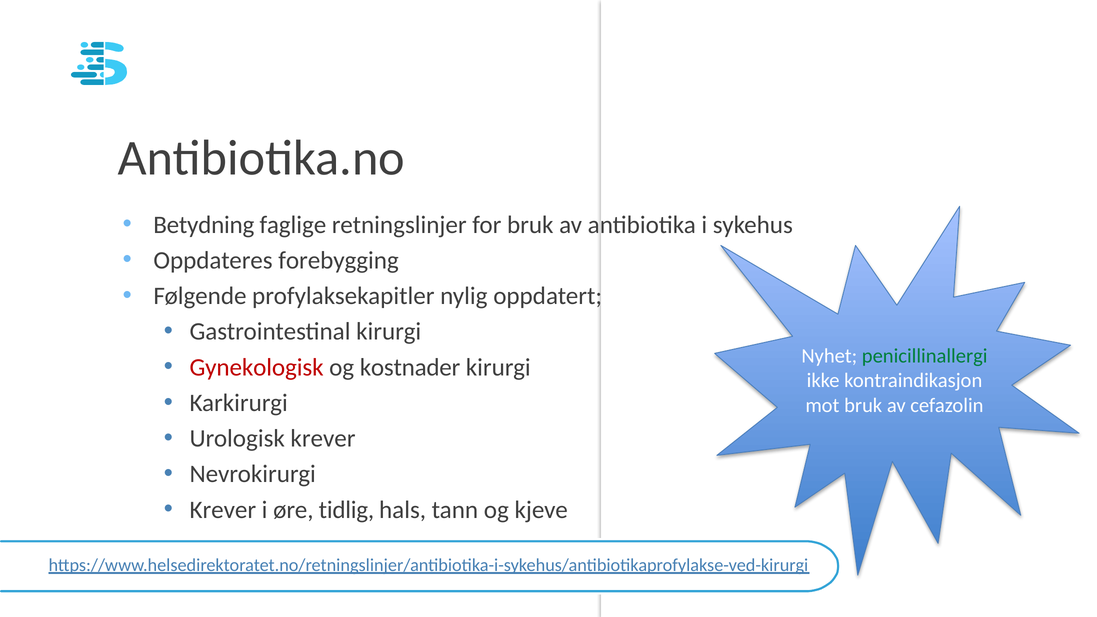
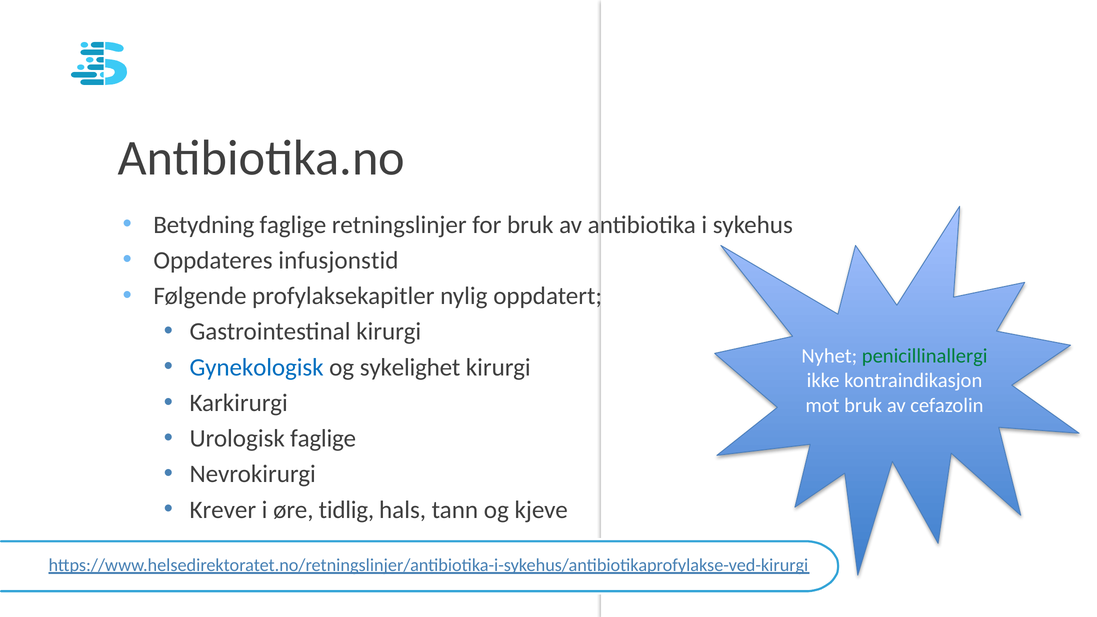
forebygging: forebygging -> infusjonstid (338, 260)
Gynekologisk colour: red -> blue (257, 367)
kostnader: kostnader -> sykelighet (410, 367)
Urologisk krever: krever -> faglige (323, 439)
